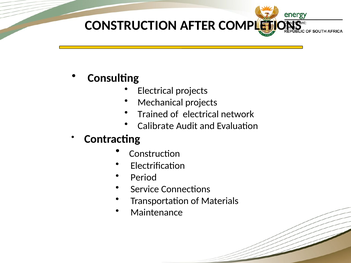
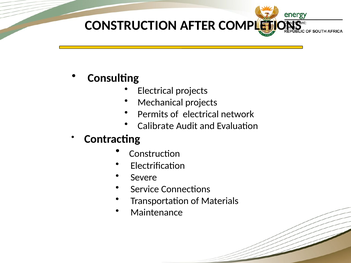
Trained: Trained -> Permits (153, 114)
Period: Period -> Severe (144, 178)
